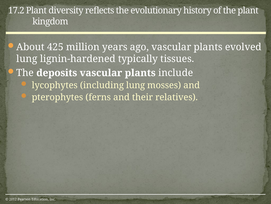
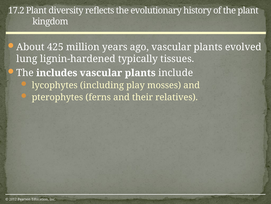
deposits: deposits -> includes (57, 73)
including lung: lung -> play (136, 85)
